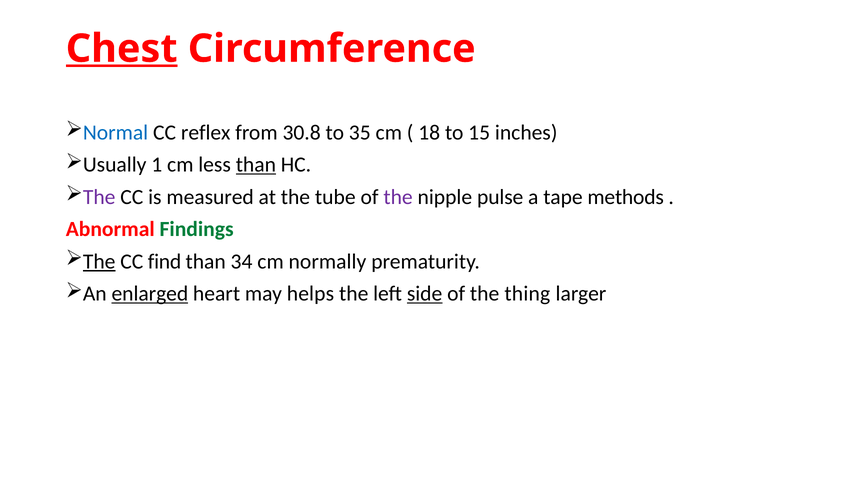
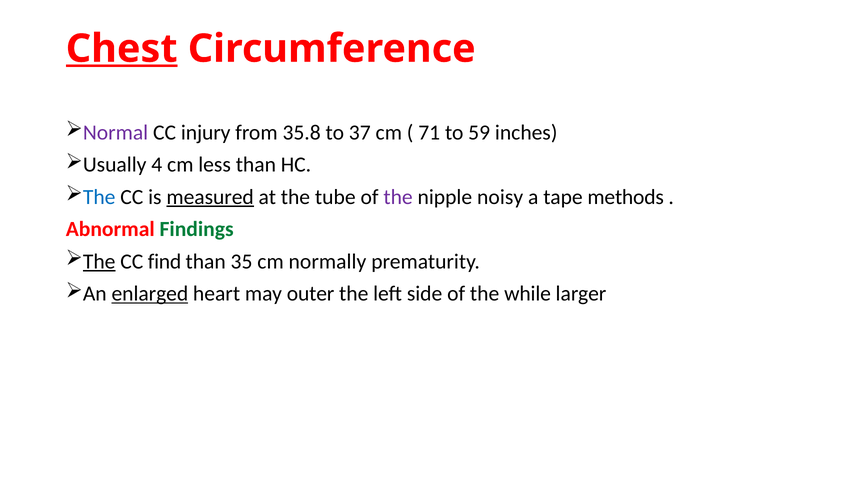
Normal colour: blue -> purple (116, 133)
reflex: reflex -> injury (206, 133)
30.8: 30.8 -> 35.8 (302, 133)
35: 35 -> 37 (360, 133)
18: 18 -> 71 (429, 133)
15: 15 -> 59 (479, 133)
1: 1 -> 4 (157, 165)
than underline: present -> none (256, 165)
The colour: purple -> blue (99, 197)
measured underline: none -> present (210, 197)
pulse: pulse -> noisy (500, 197)
34: 34 -> 35 (242, 262)
helps: helps -> outer (311, 294)
side underline: present -> none (425, 294)
thing: thing -> while (528, 294)
